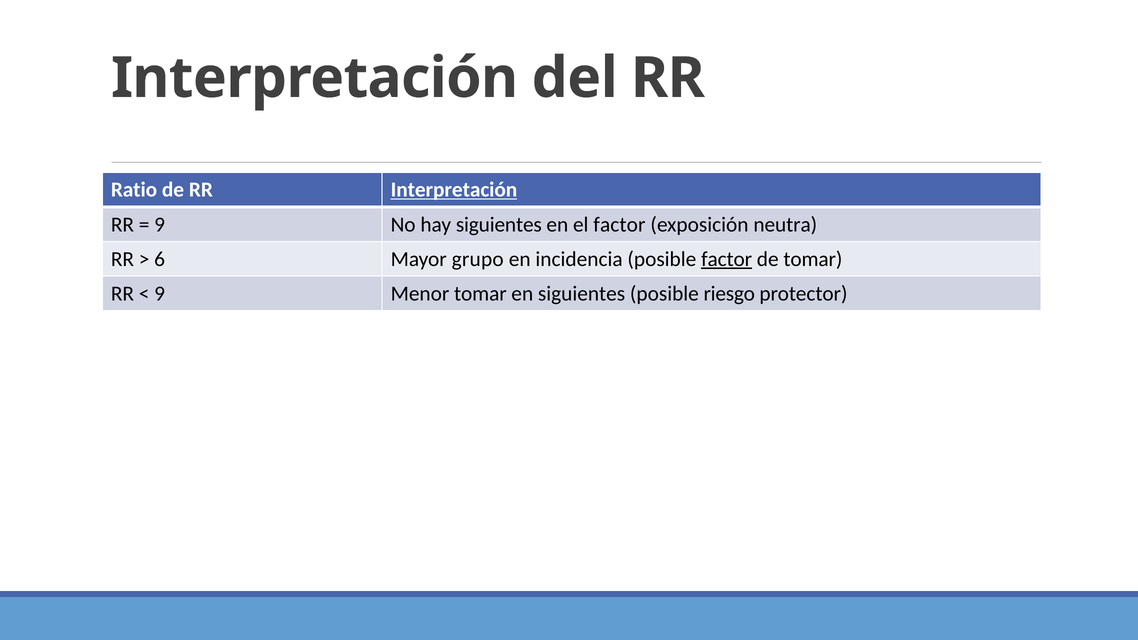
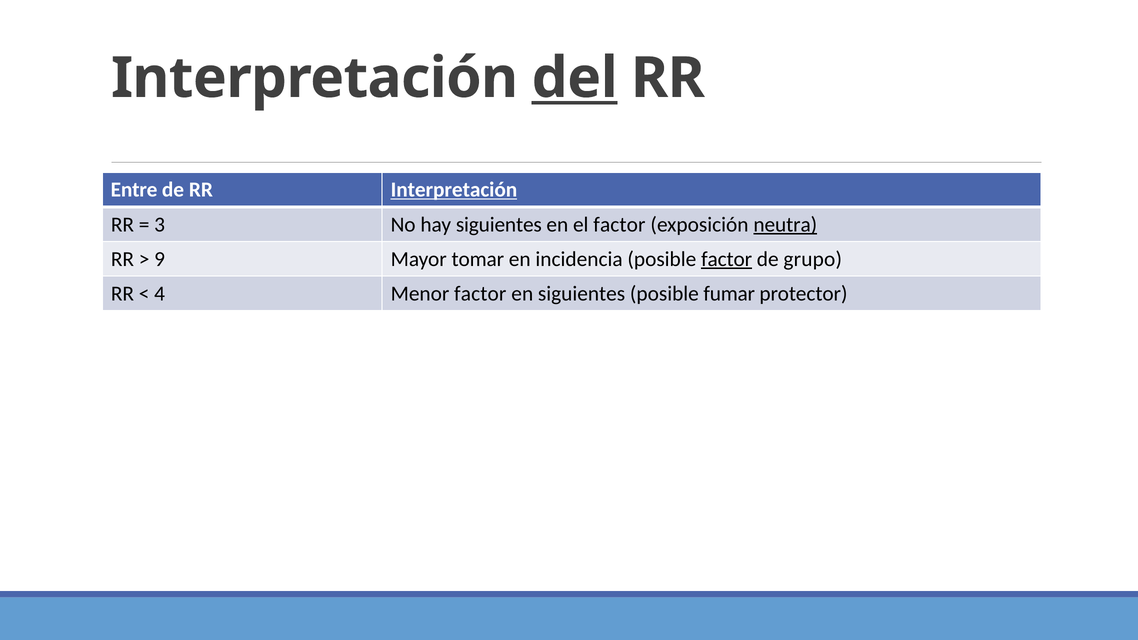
del underline: none -> present (575, 78)
Ratio: Ratio -> Entre (134, 190)
9: 9 -> 3 (160, 225)
neutra underline: none -> present (785, 225)
6: 6 -> 9 (160, 259)
grupo: grupo -> tomar (478, 259)
de tomar: tomar -> grupo (813, 259)
9: 9 -> 4 (160, 294)
Menor tomar: tomar -> factor (480, 294)
riesgo: riesgo -> fumar (729, 294)
